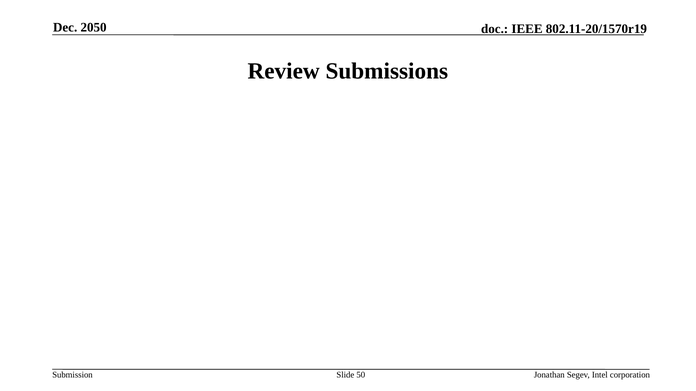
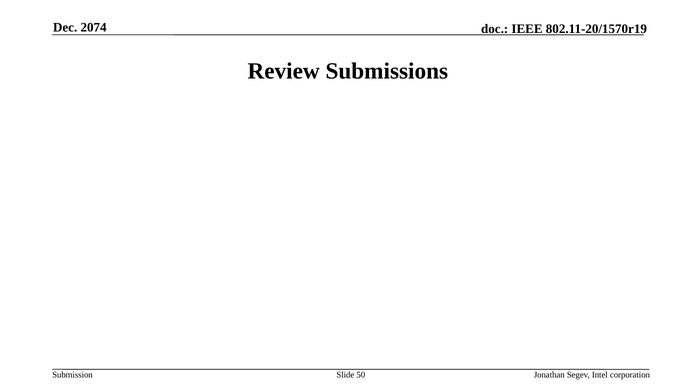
2050: 2050 -> 2074 (94, 28)
